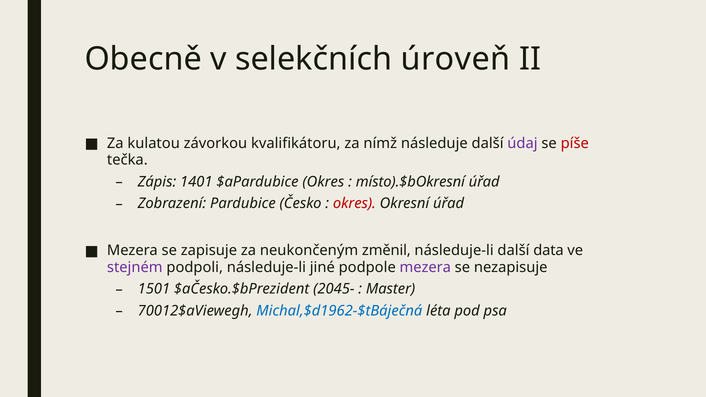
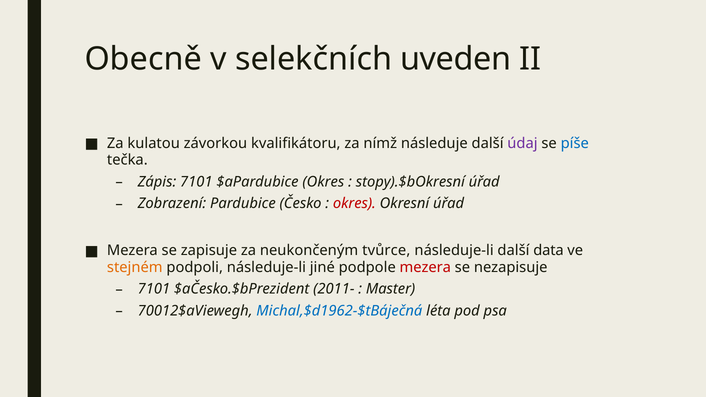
úroveň: úroveň -> uveden (456, 59)
píše colour: red -> blue (575, 143)
Zápis 1401: 1401 -> 7101 (196, 182)
místo).$bOkresní: místo).$bOkresní -> stopy).$bOkresní (410, 182)
změnil: změnil -> tvůrce (386, 251)
stejném colour: purple -> orange (135, 267)
mezera colour: purple -> red (425, 267)
1501: 1501 -> 7101 (154, 289)
2045-: 2045- -> 2011- (334, 289)
